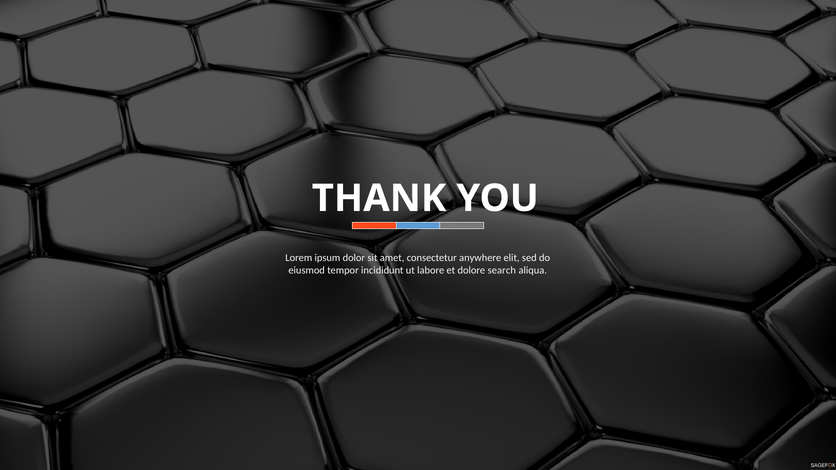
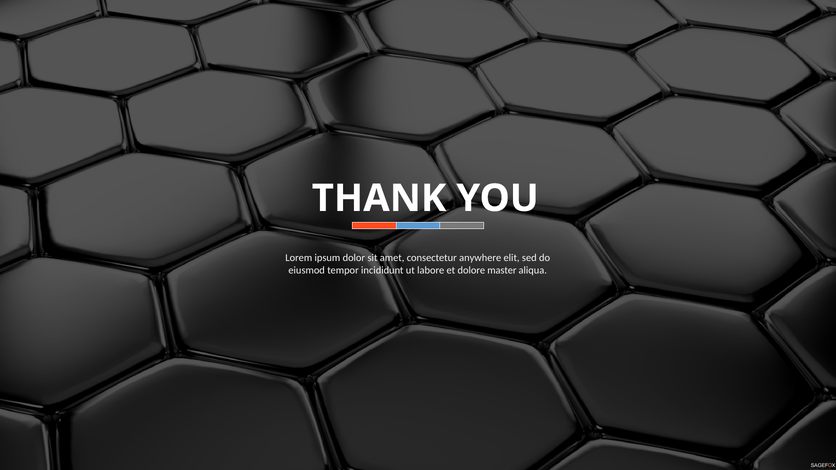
search: search -> master (502, 271)
